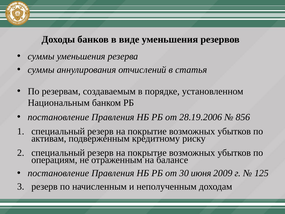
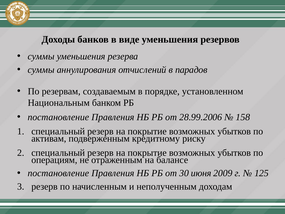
статья: статья -> парадов (191, 70)
28.19.2006: 28.19.2006 -> 28.99.2006 (201, 117)
856: 856 -> 158 (243, 117)
